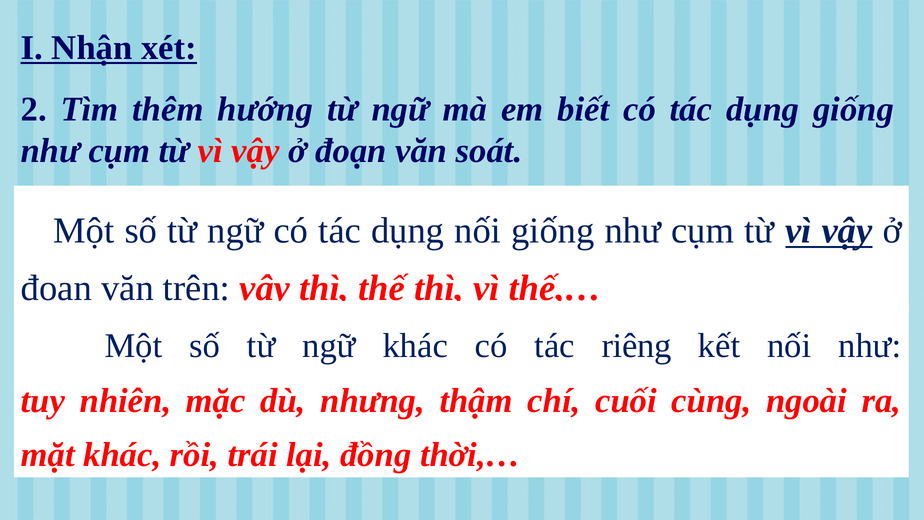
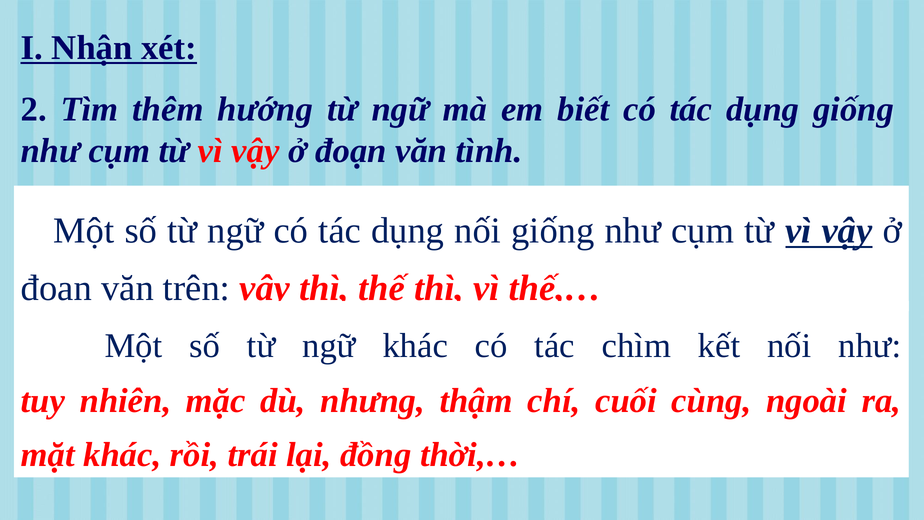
soát: soát -> tình (489, 151)
riêng: riêng -> chìm (636, 346)
